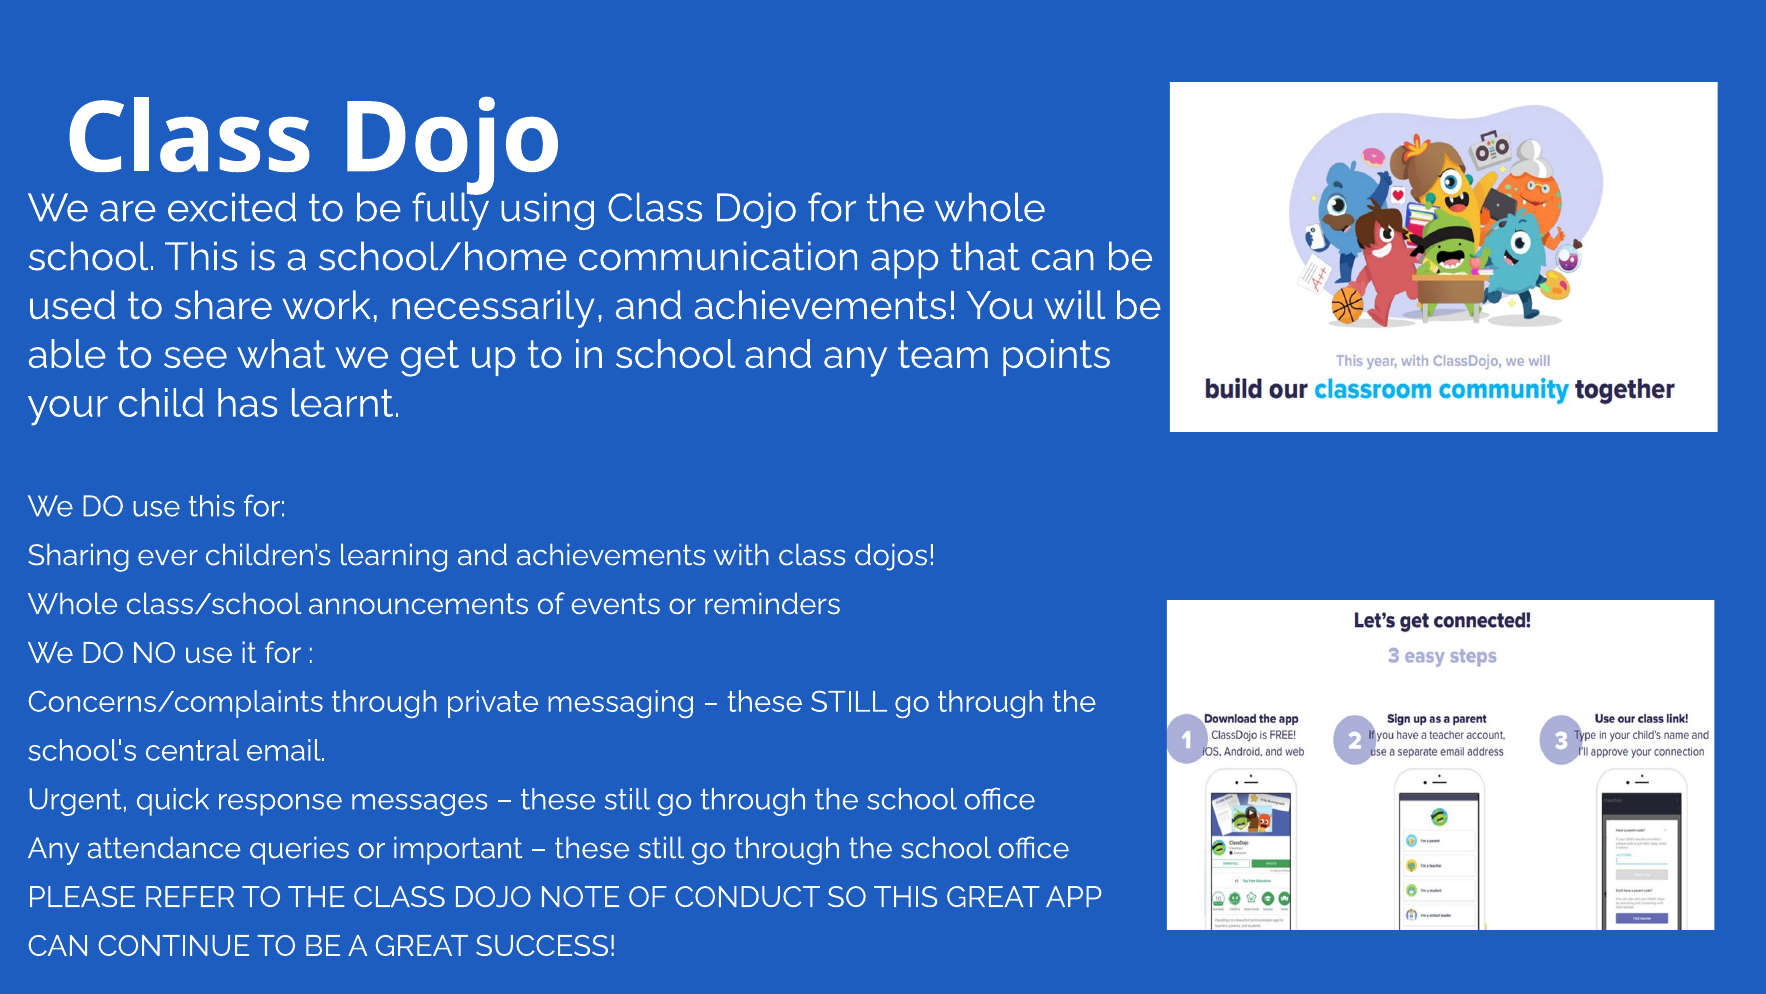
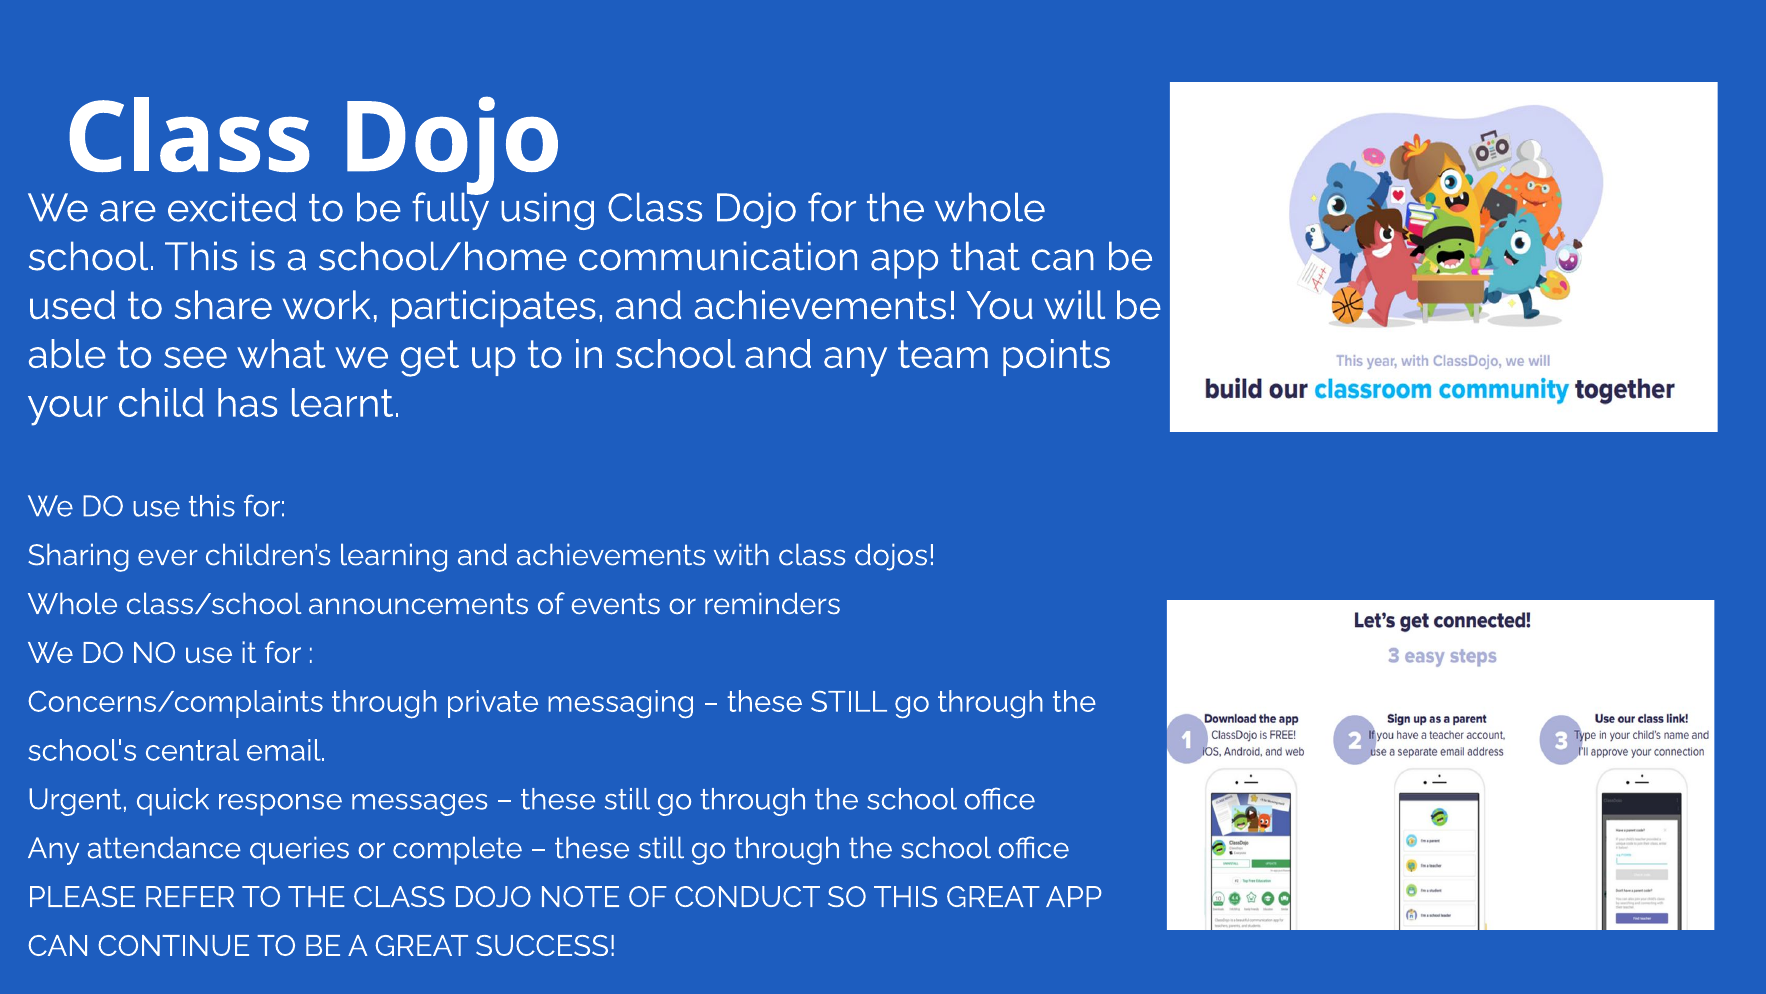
necessarily: necessarily -> participates (497, 306)
important: important -> complete (457, 848)
